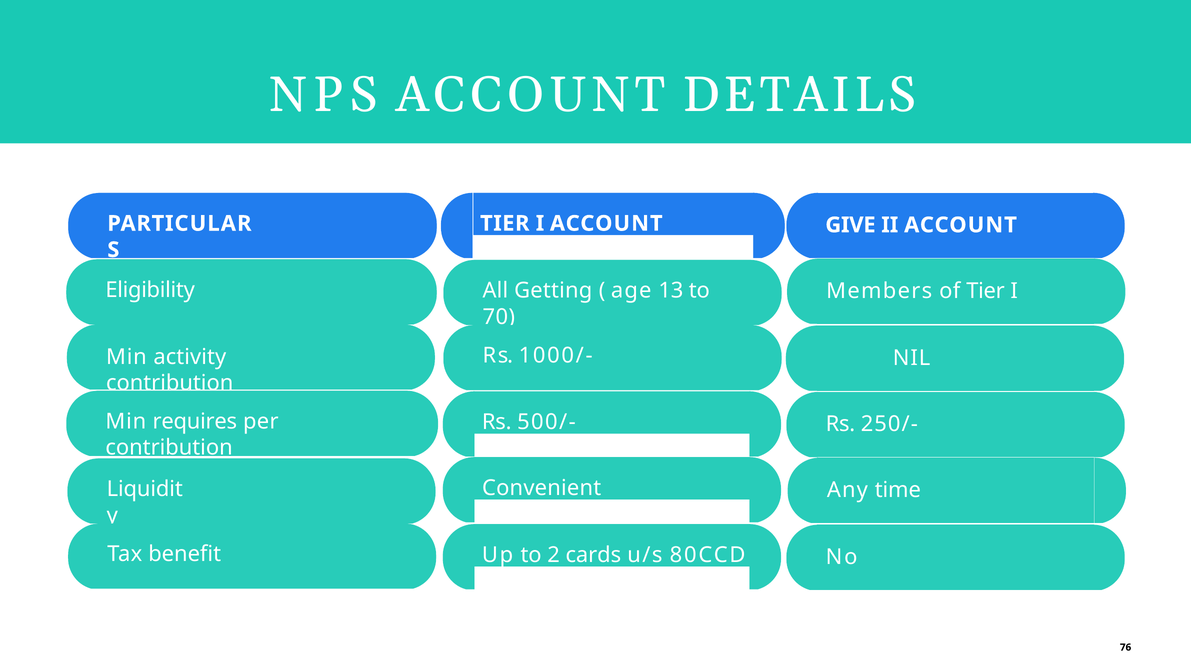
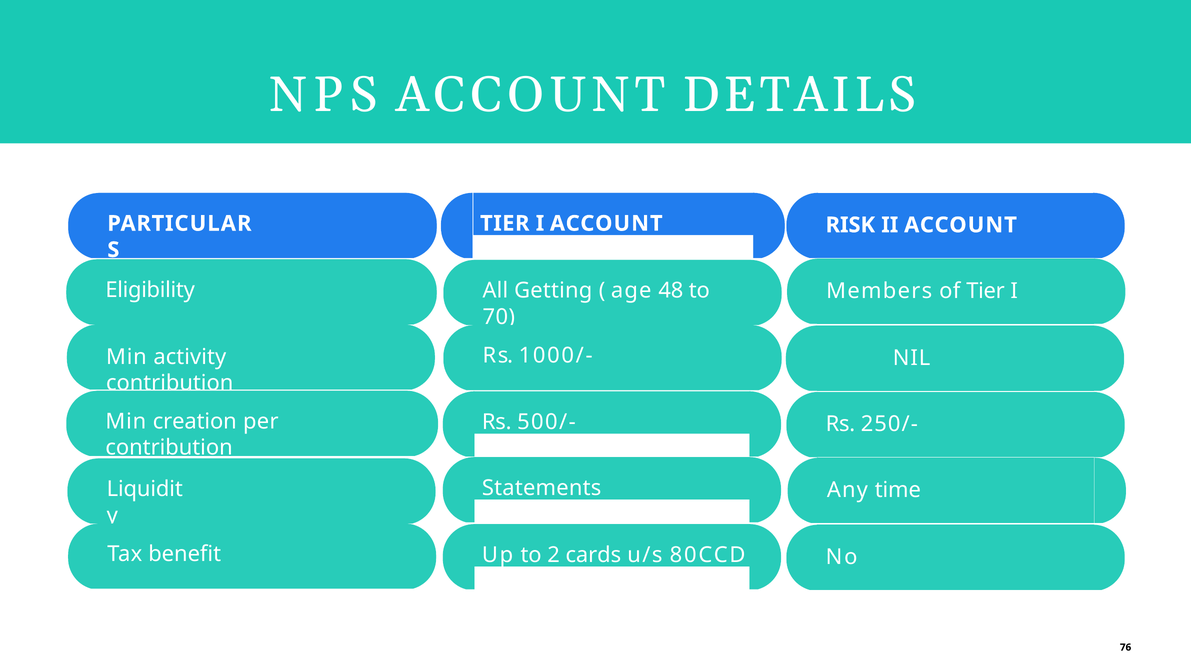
GIVE: GIVE -> RISK (850, 225)
13: 13 -> 48 (671, 290)
requires: requires -> creation (195, 421)
Convenient: Convenient -> Statements (542, 488)
